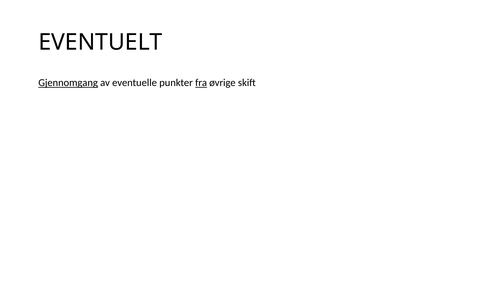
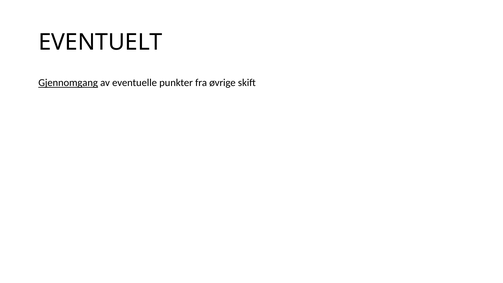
fra underline: present -> none (201, 83)
